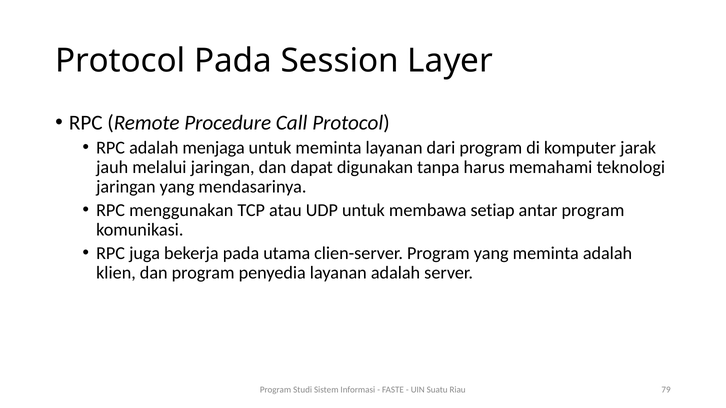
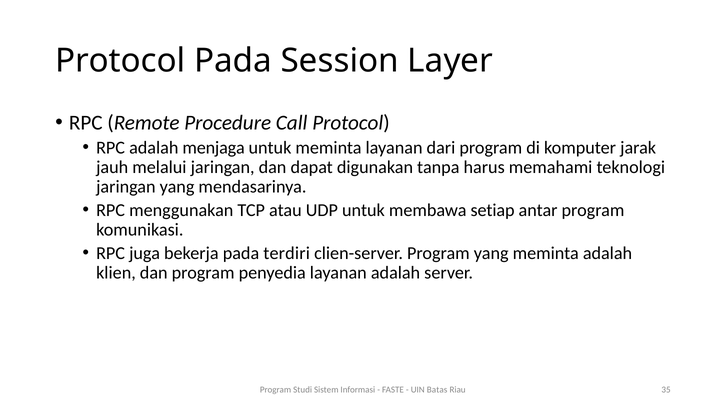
utama: utama -> terdiri (287, 253)
Suatu: Suatu -> Batas (437, 390)
79: 79 -> 35 (666, 390)
